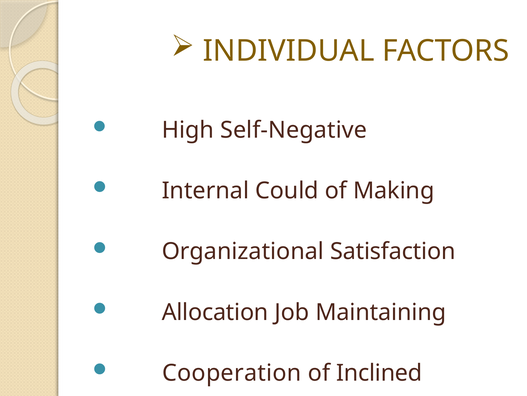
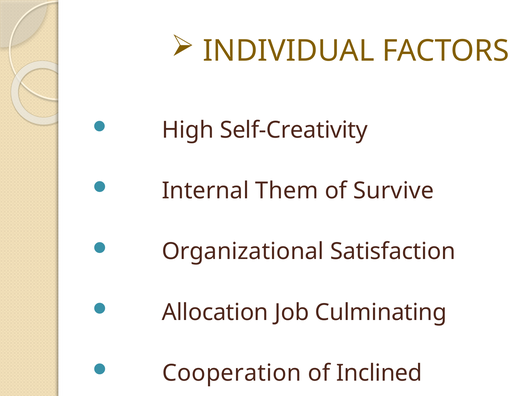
Self-Negative: Self-Negative -> Self-Creativity (294, 130)
Could: Could -> Them (287, 190)
Making: Making -> Survive (394, 190)
Maintaining: Maintaining -> Culminating (381, 312)
